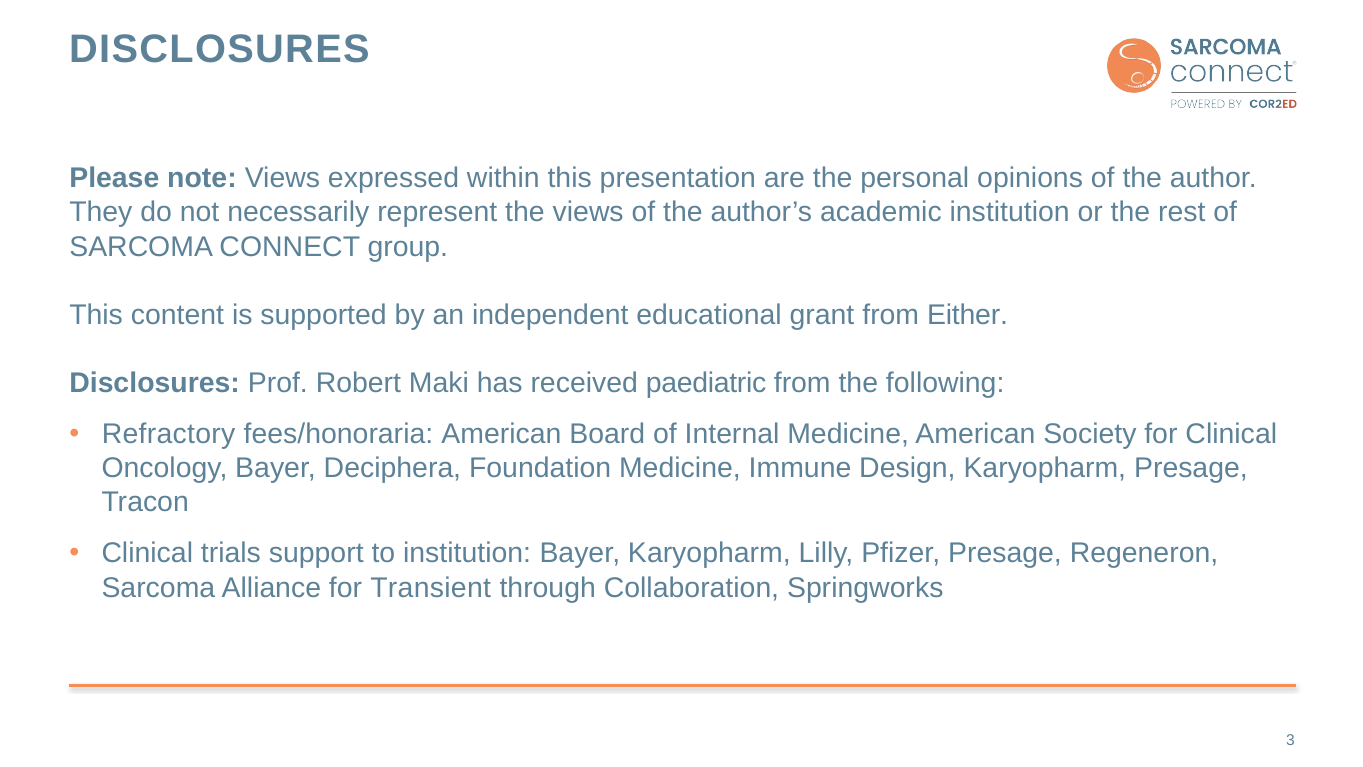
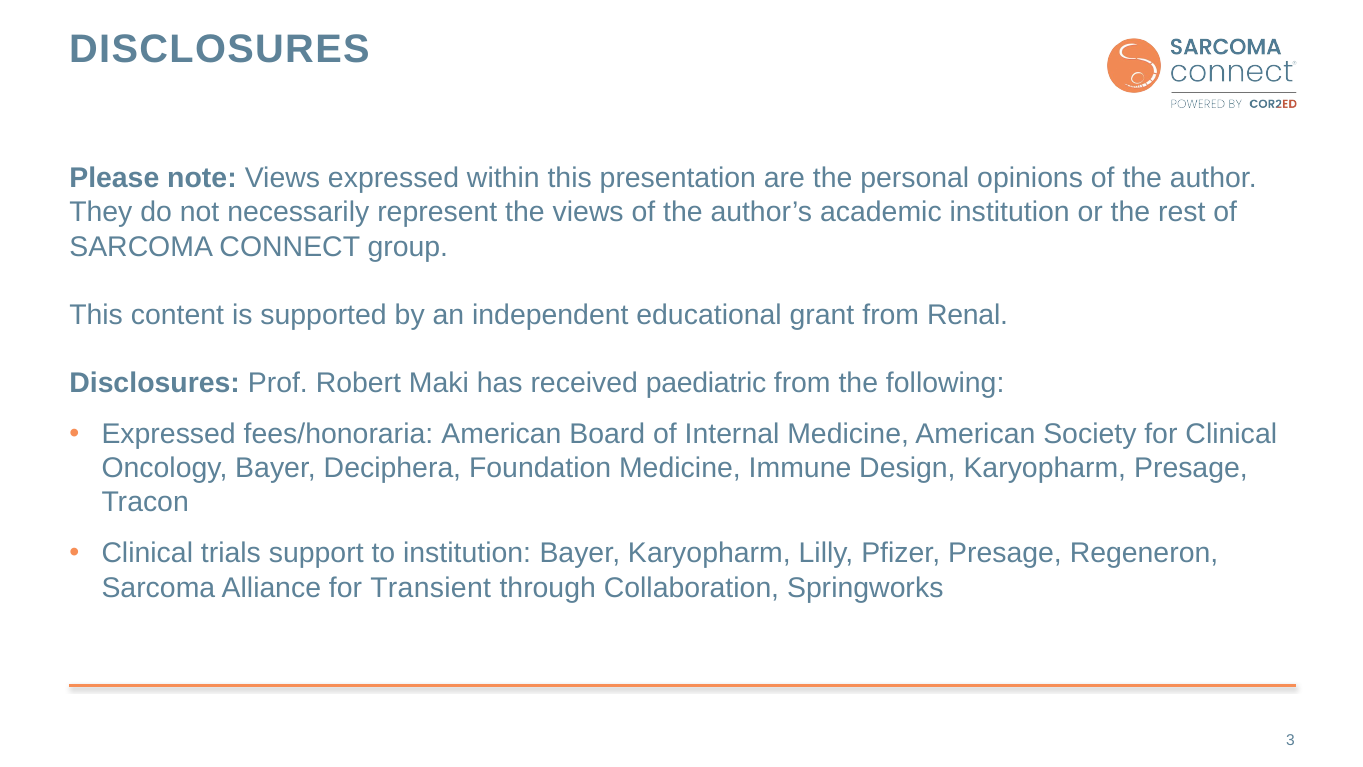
Either: Either -> Renal (968, 315)
Refractory: Refractory -> Expressed (169, 434)
